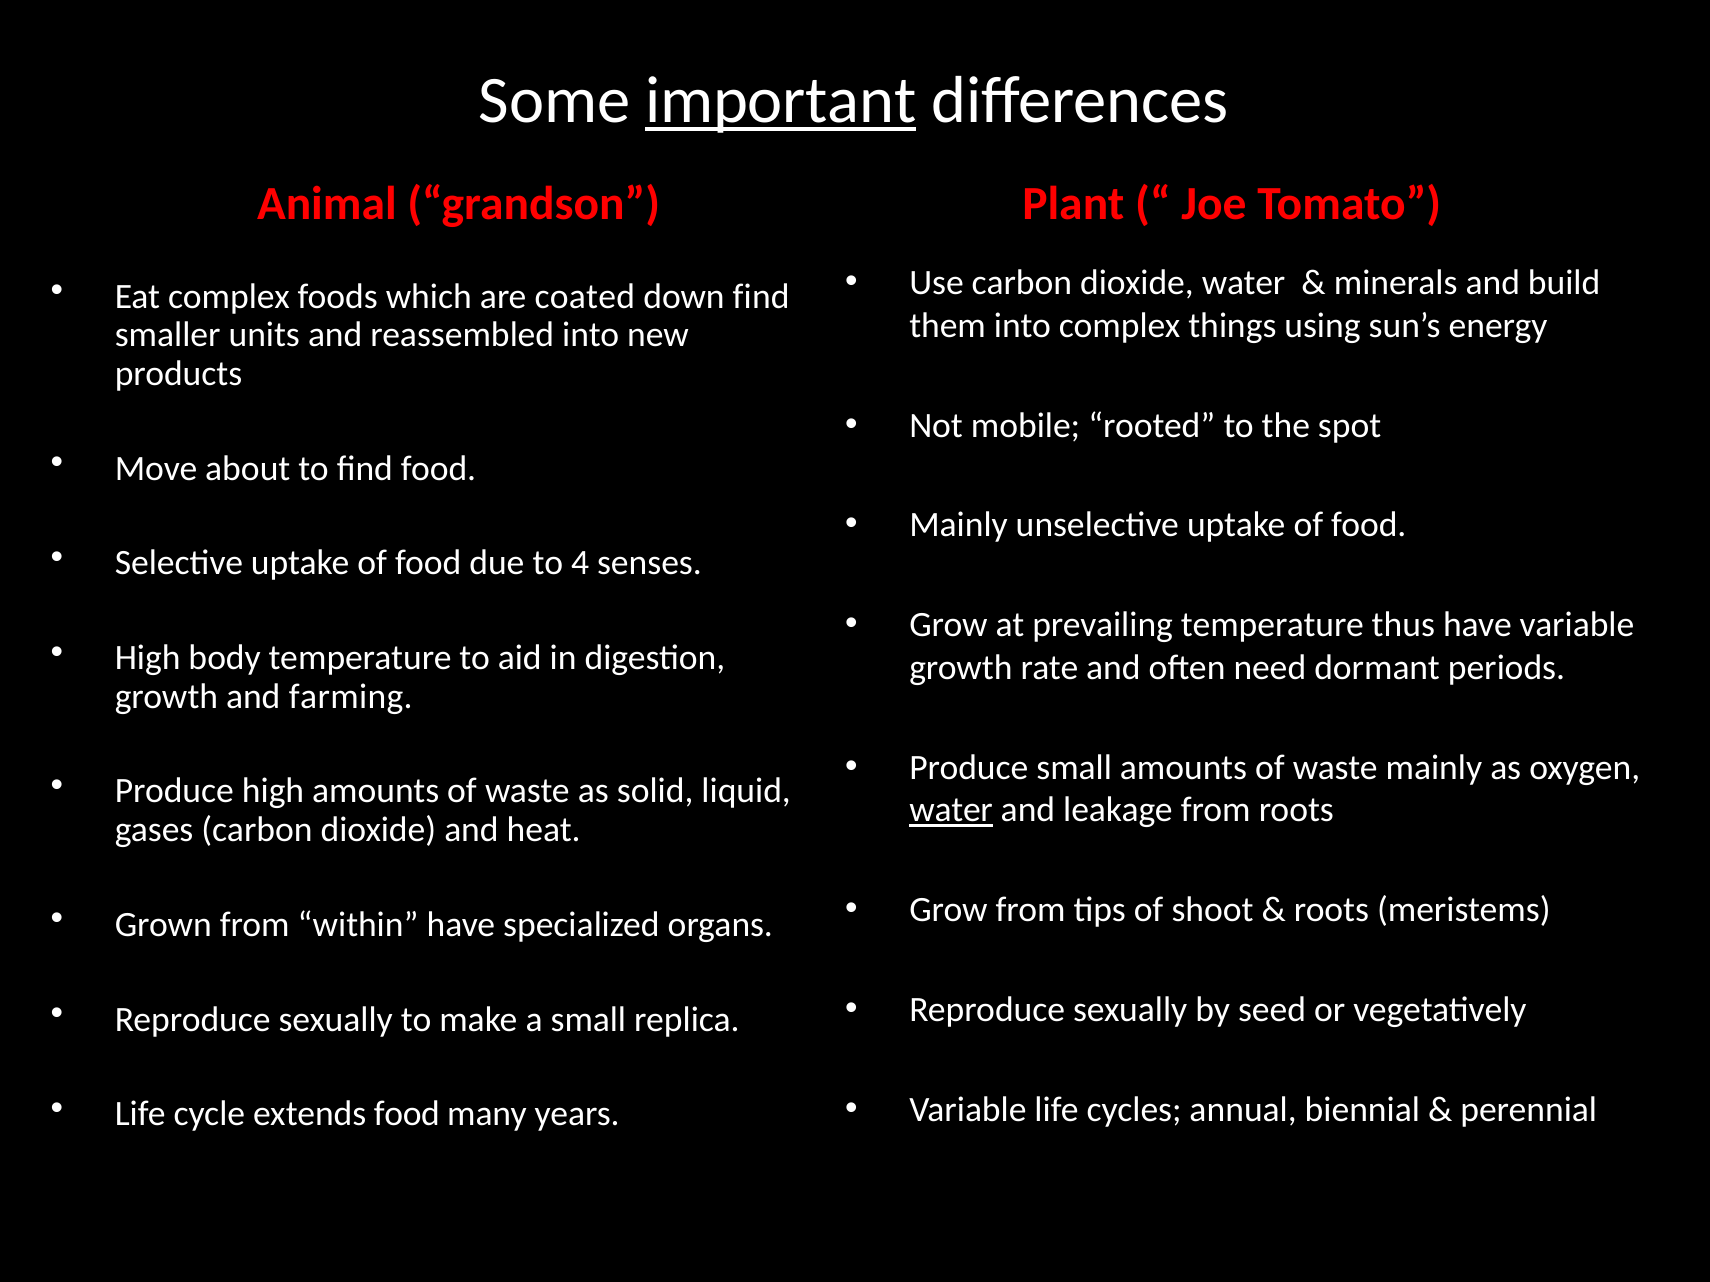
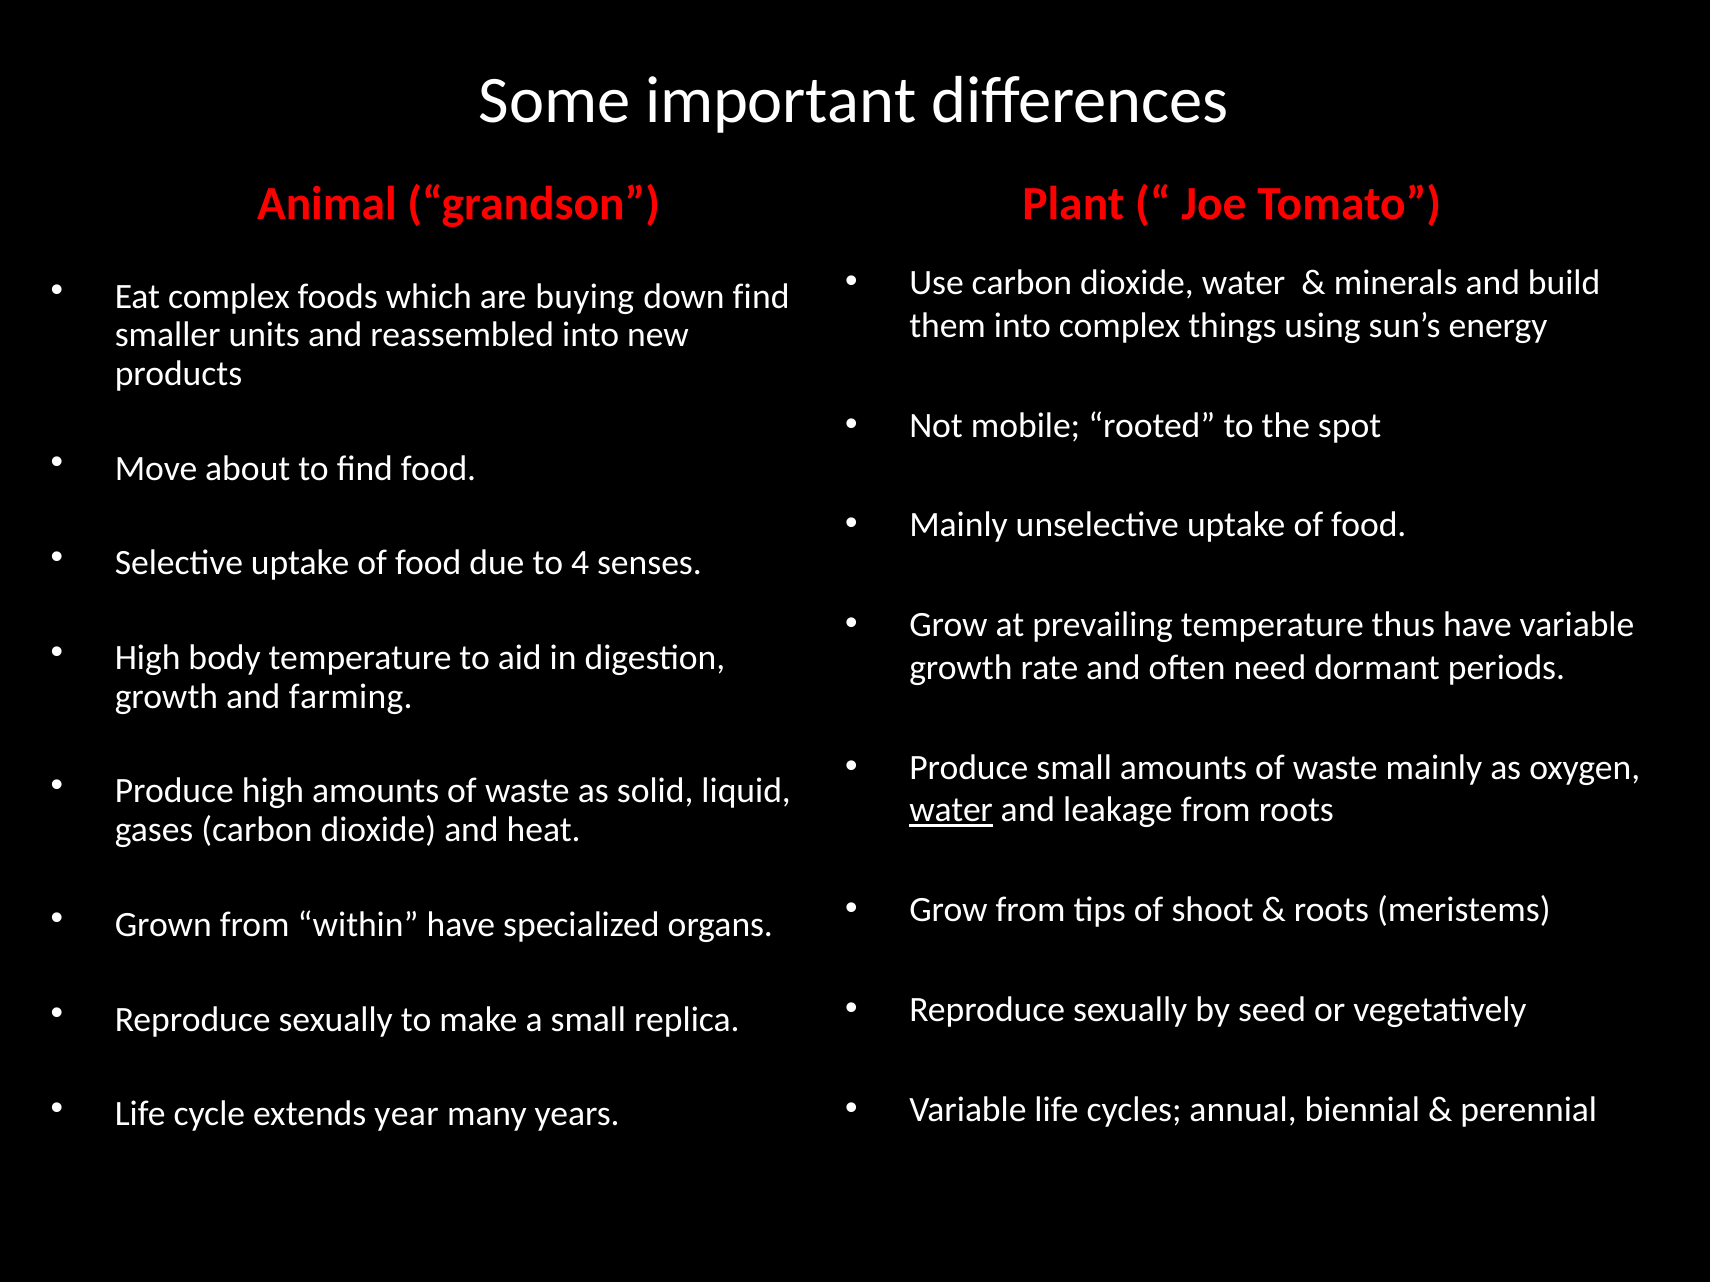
important underline: present -> none (781, 100)
coated: coated -> buying (585, 297)
extends food: food -> year (407, 1115)
